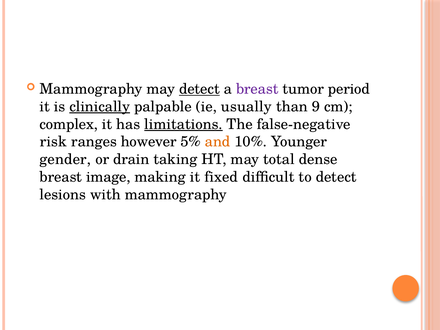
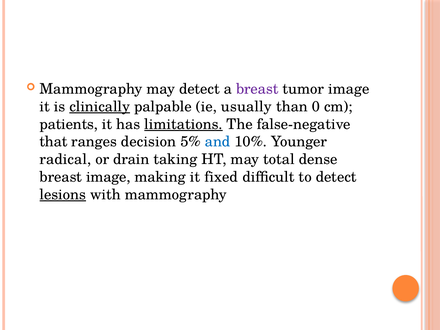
detect underline: present -> none (199, 89)
tumor period: period -> image (349, 89)
9: 9 -> 0 (316, 107)
complex: complex -> patients (69, 124)
risk: risk -> that (53, 142)
however: however -> decision (149, 142)
and colour: orange -> blue (218, 142)
gender: gender -> radical (65, 159)
lesions underline: none -> present (63, 195)
